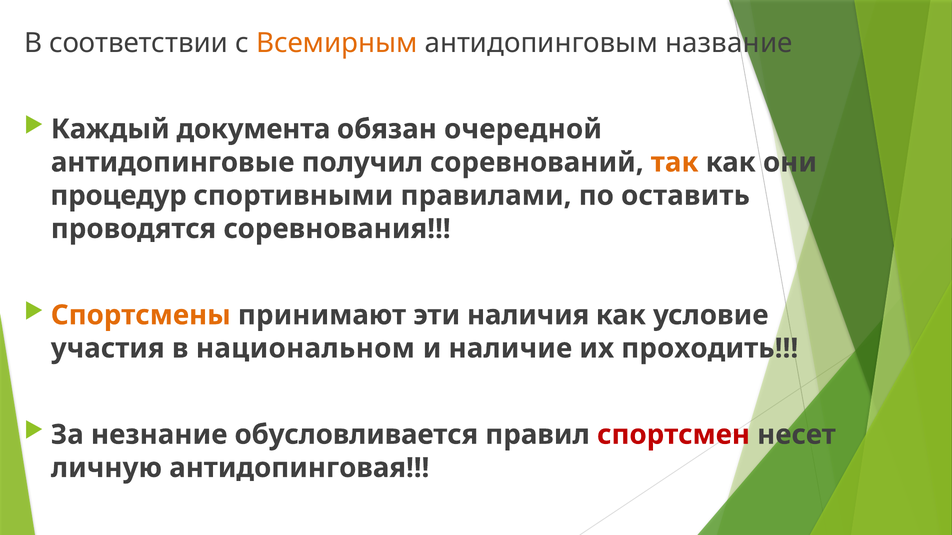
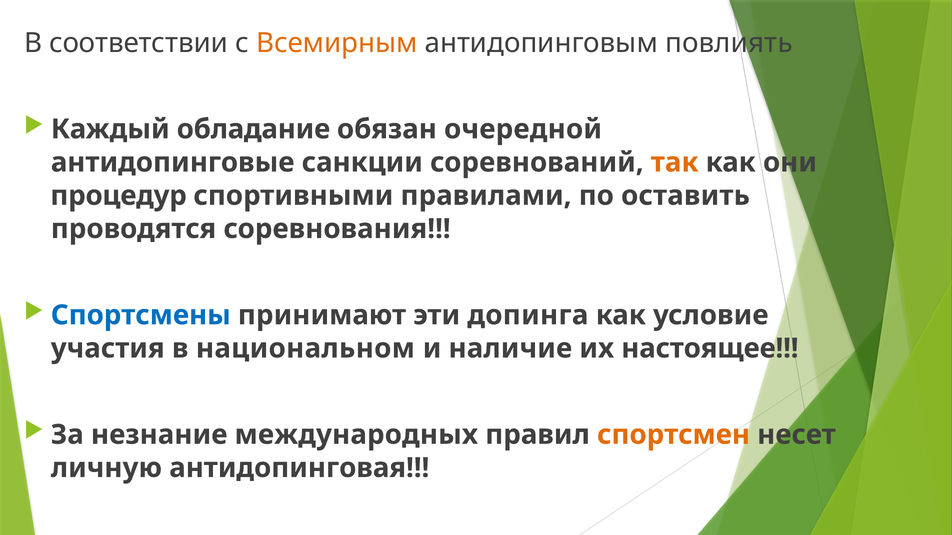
название: название -> повлиять (729, 43)
документа: документа -> обладание (253, 129)
получил: получил -> санкции (362, 163)
Спортсмены colour: orange -> blue (141, 315)
наличия: наличия -> допинга (528, 315)
проходить: проходить -> настоящее (710, 349)
обусловливается: обусловливается -> международных (356, 435)
спортсмен colour: red -> orange (674, 435)
